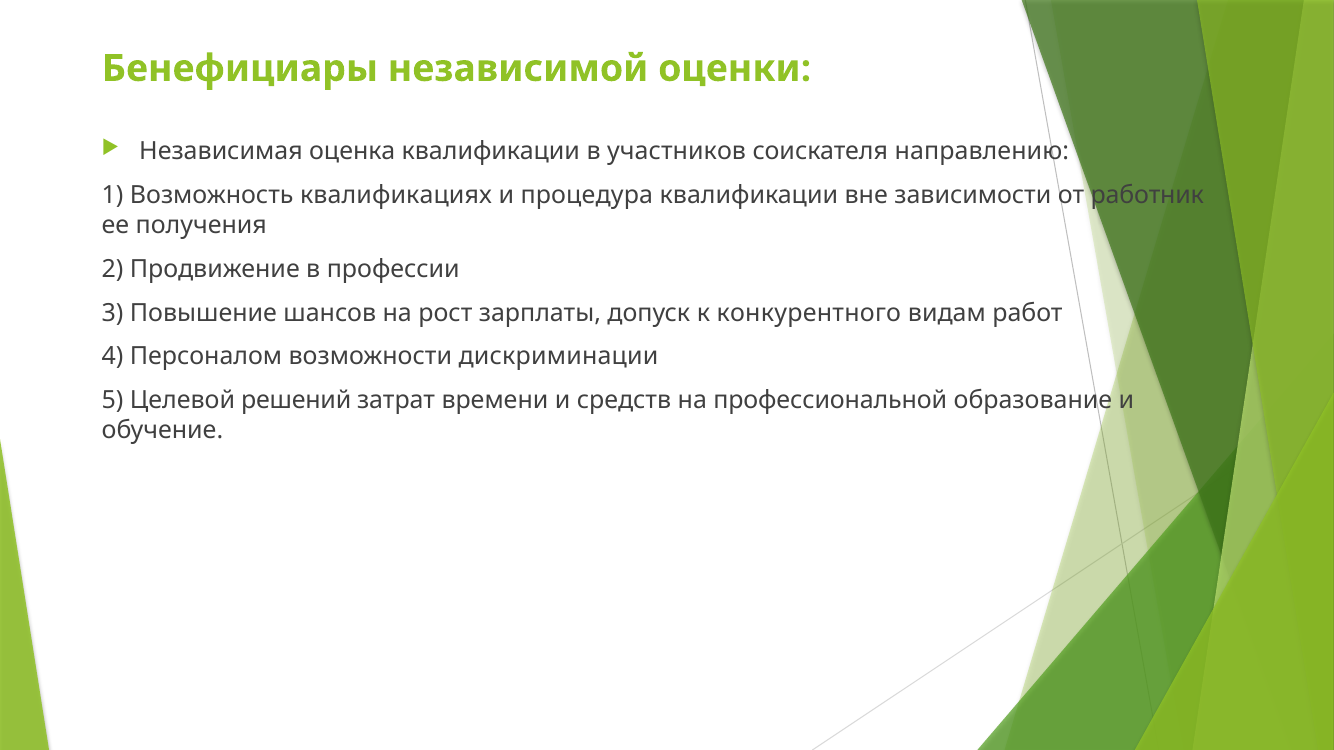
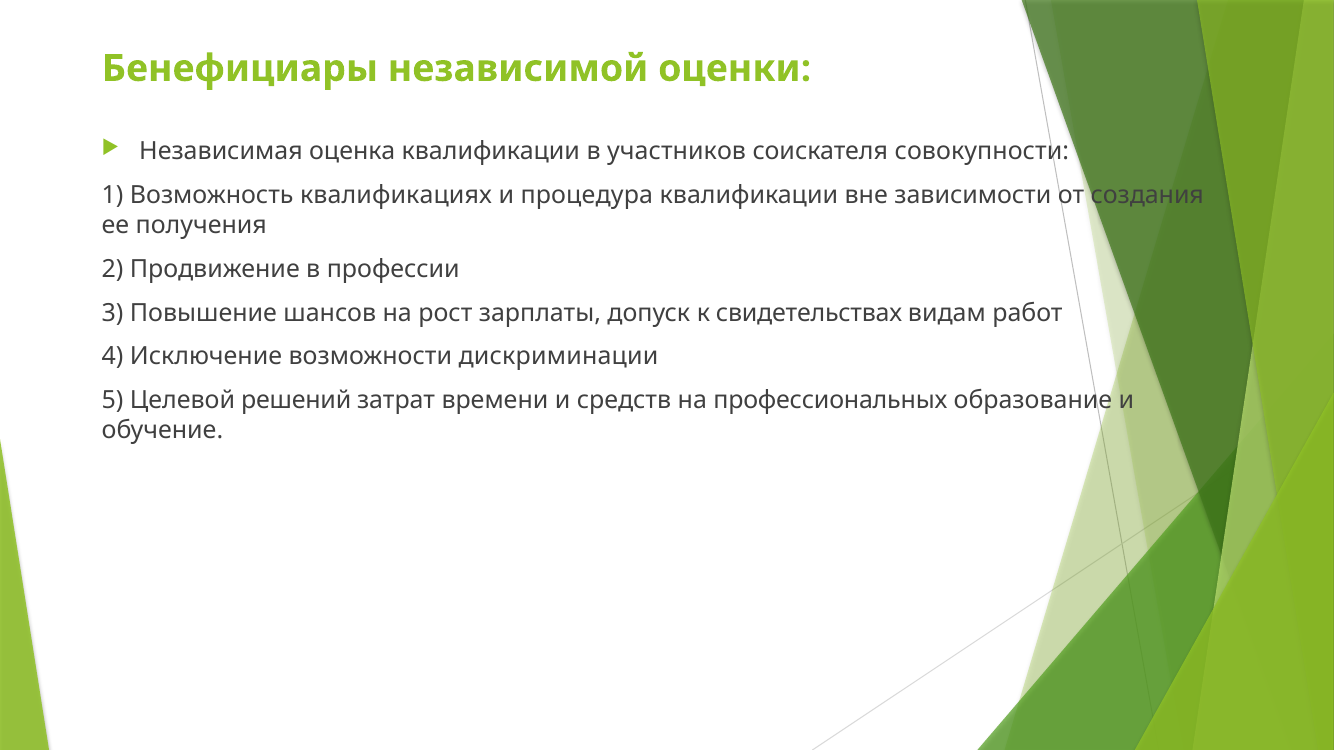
направлению: направлению -> совокупности (982, 151)
работник: работник -> создания (1147, 195)
конкурентного: конкурентного -> свидетельствах (809, 313)
Персоналом: Персоналом -> Исключение (206, 357)
профессиональной: профессиональной -> профессиональных (830, 401)
